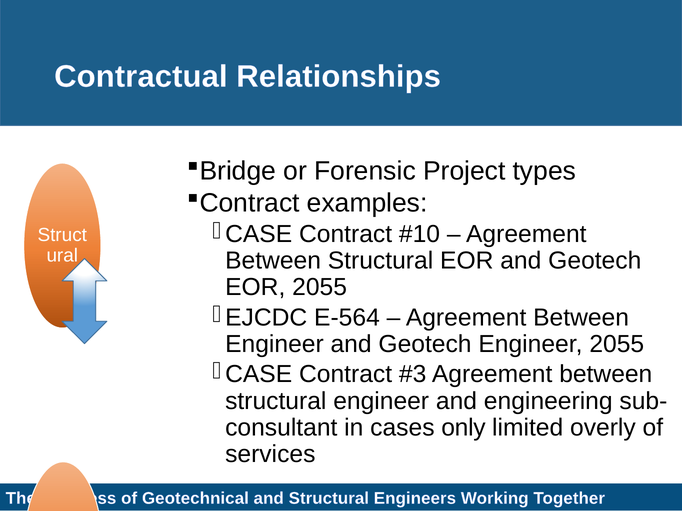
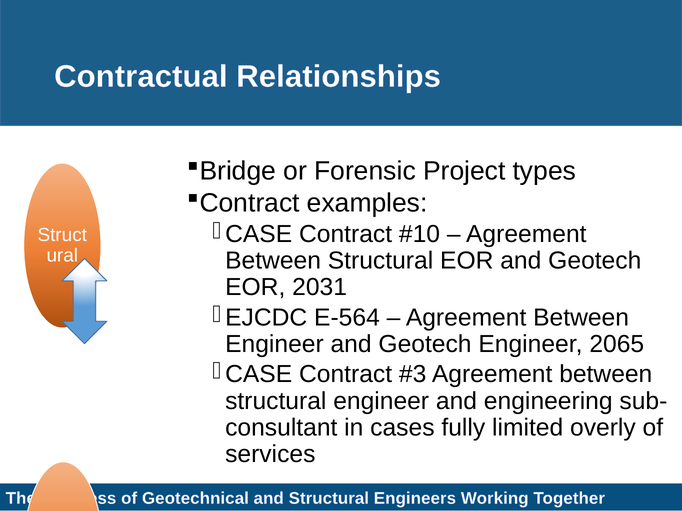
EOR 2055: 2055 -> 2031 (320, 288)
Engineer 2055: 2055 -> 2065 (617, 345)
only: only -> fully (463, 428)
